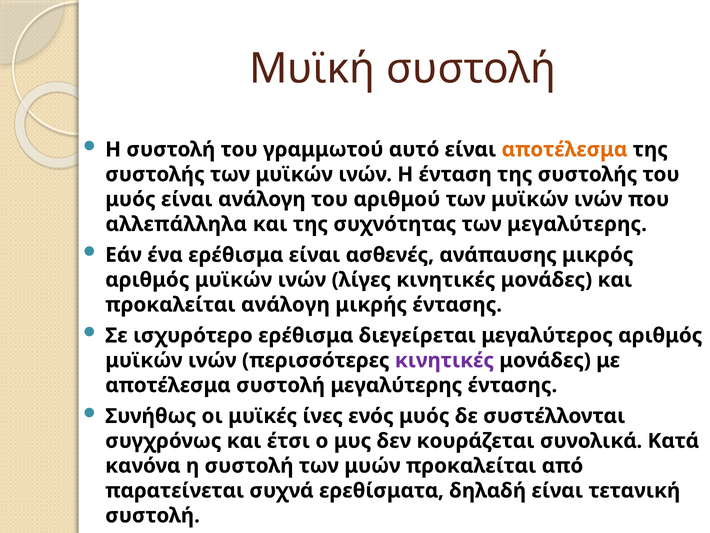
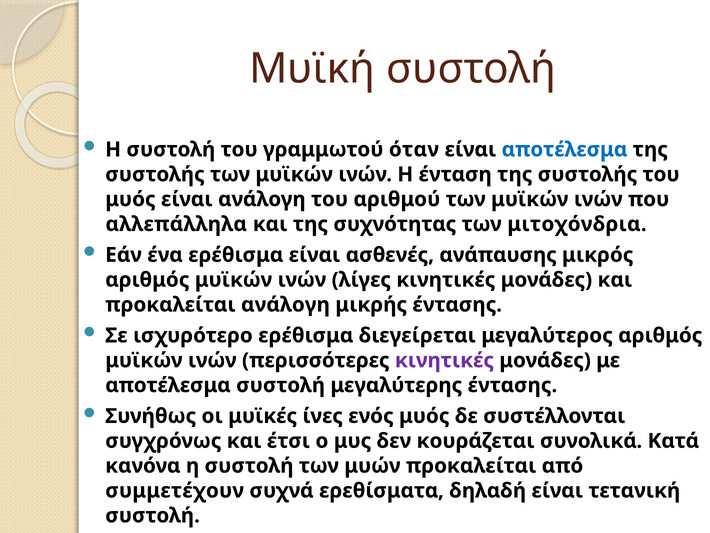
αυτό: αυτό -> όταν (414, 149)
αποτέλεσμα colour: orange -> blue (565, 149)
των μεγαλύτερης: μεγαλύτερης -> μιτοχόνδρια (577, 224)
παρατείνεται: παρατείνεται -> συμμετέχουν (175, 490)
